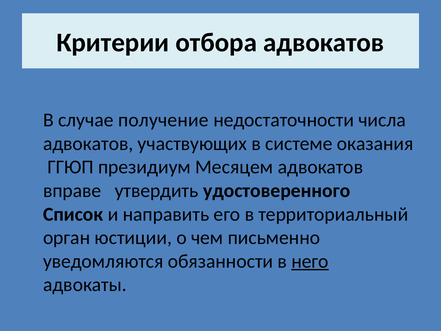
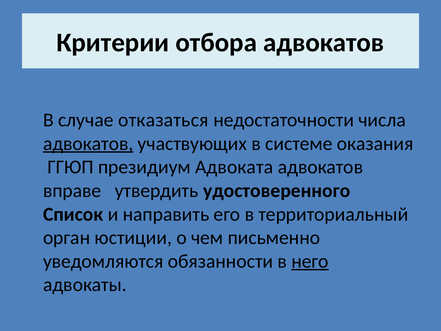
получение: получение -> отказаться (163, 120)
адвокатов underline: none -> present (88, 143)
Месяцем: Месяцем -> Адвоката (234, 167)
